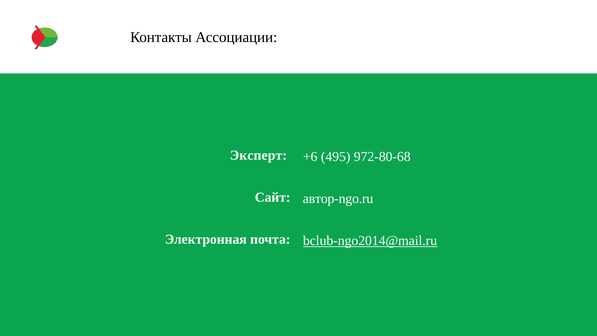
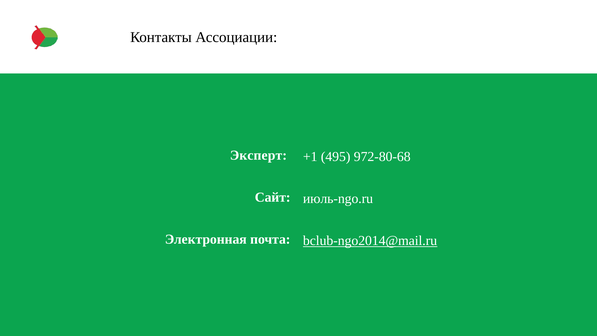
+6: +6 -> +1 (310, 157)
автор-ngo.ru: автор-ngo.ru -> июль-ngo.ru (338, 199)
